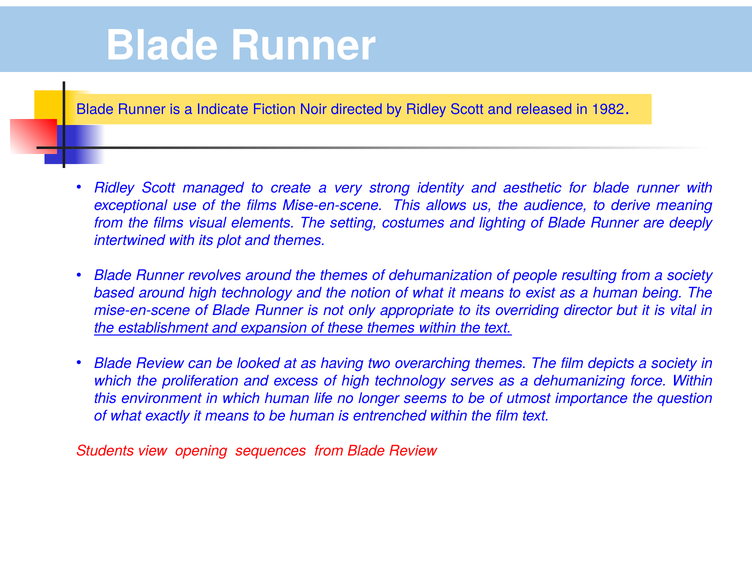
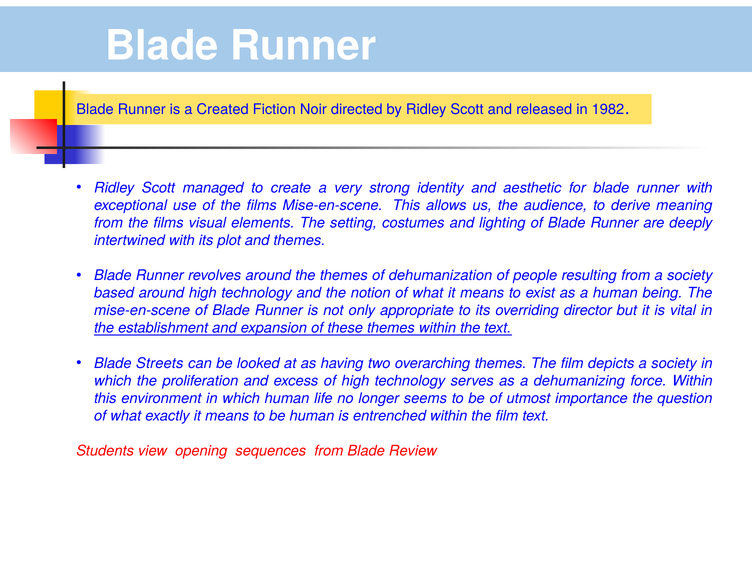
Indicate: Indicate -> Created (223, 110)
Review: Review -> Streets (160, 363)
